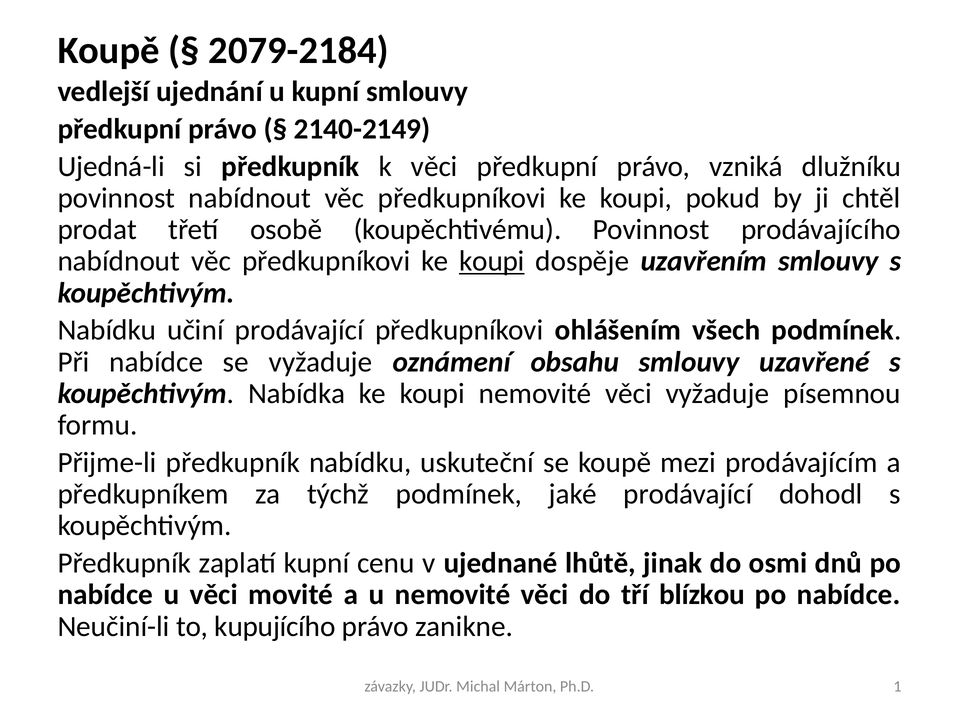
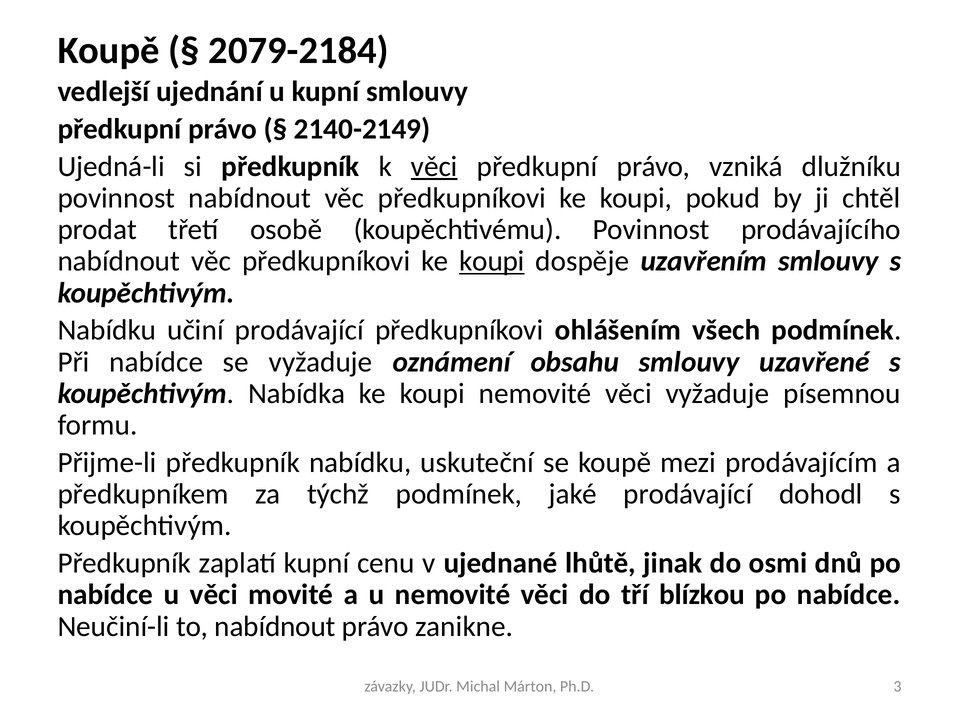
věci underline: none -> present (434, 166)
to kupujícího: kupujícího -> nabídnout (275, 627)
1: 1 -> 3 (897, 687)
